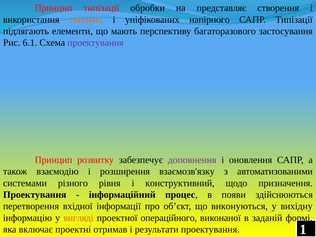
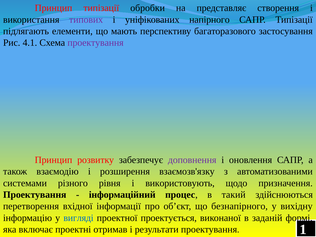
типових colour: orange -> purple (86, 20)
6.1: 6.1 -> 4.1 (30, 43)
конструктивний: конструктивний -> використовують (180, 183)
появи: появи -> такий (234, 195)
виконуються: виконуються -> безнапірного (240, 206)
вигляді colour: orange -> blue (78, 218)
операційного: операційного -> проектується (169, 218)
